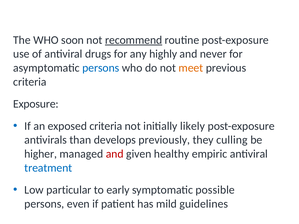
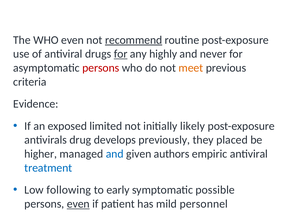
WHO soon: soon -> even (72, 40)
for underline: none -> present (121, 54)
persons colour: blue -> red (101, 68)
Exposure: Exposure -> Evidence (36, 104)
exposed criteria: criteria -> limited (106, 126)
than: than -> drug (80, 140)
culling: culling -> placed (232, 140)
and colour: red -> blue (115, 154)
healthy: healthy -> authors (172, 154)
particular: particular -> following (69, 190)
even underline: none -> present (78, 204)
guidelines: guidelines -> personnel (204, 204)
